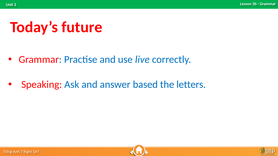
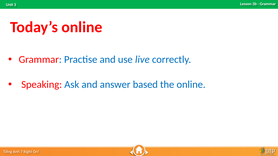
Today’s future: future -> online (82, 27)
the letters: letters -> online (191, 85)
